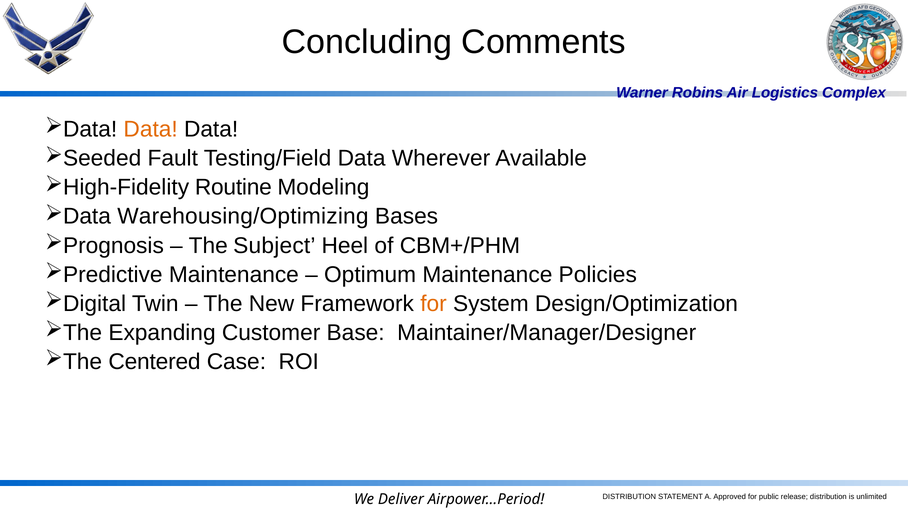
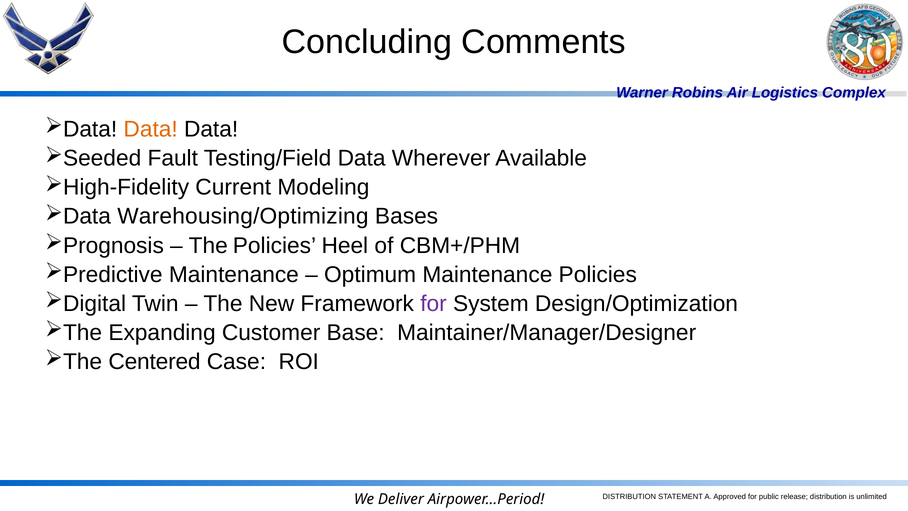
Routine: Routine -> Current (233, 187)
The Subject: Subject -> Policies (274, 245)
for colour: orange -> purple (434, 303)
